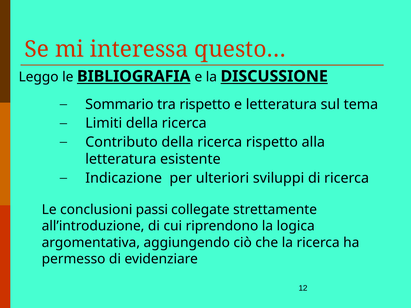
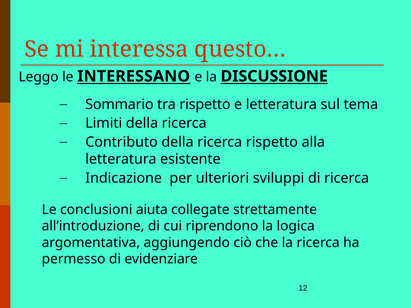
BIBLIOGRAFIA: BIBLIOGRAFIA -> INTERESSANO (134, 76)
passi: passi -> aiuta (152, 210)
